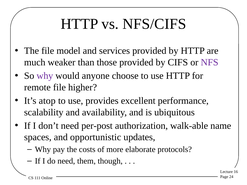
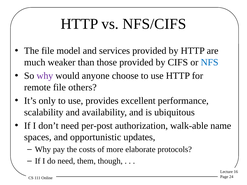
NFS colour: purple -> blue (210, 62)
higher: higher -> others (82, 87)
atop: atop -> only (47, 101)
